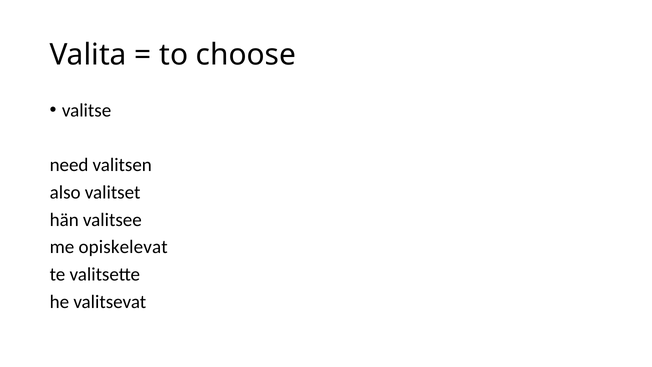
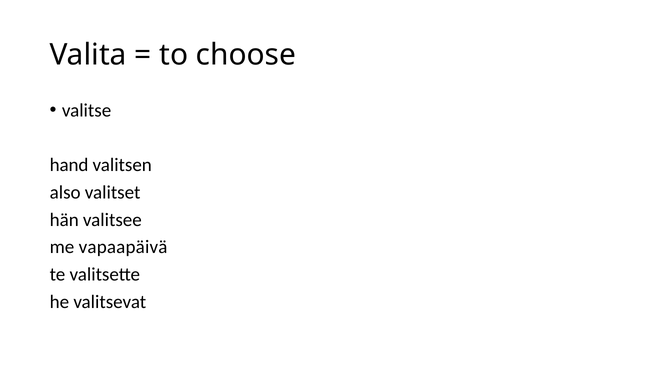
need: need -> hand (69, 165)
opiskelevat: opiskelevat -> vapaapäivä (123, 247)
